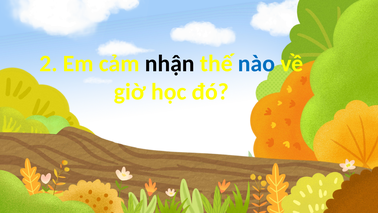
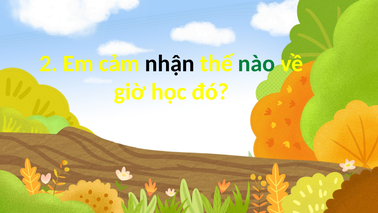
nào colour: blue -> green (256, 63)
